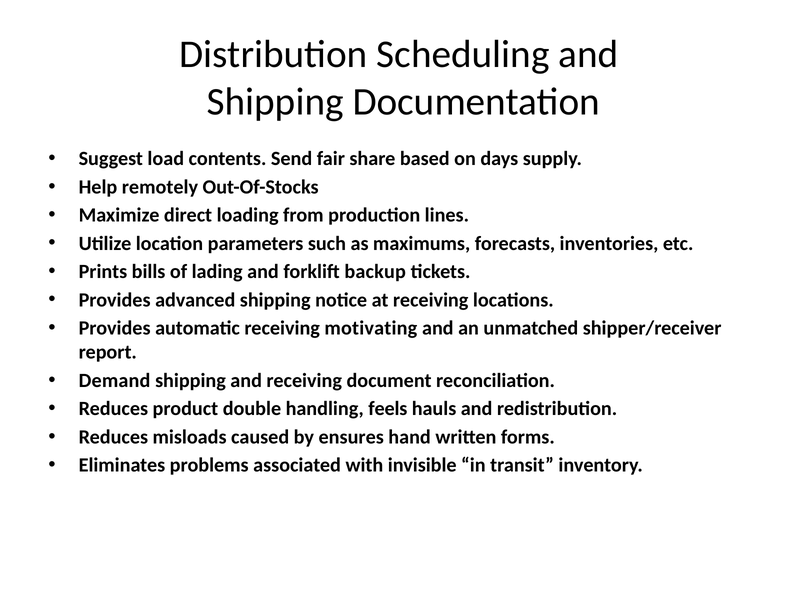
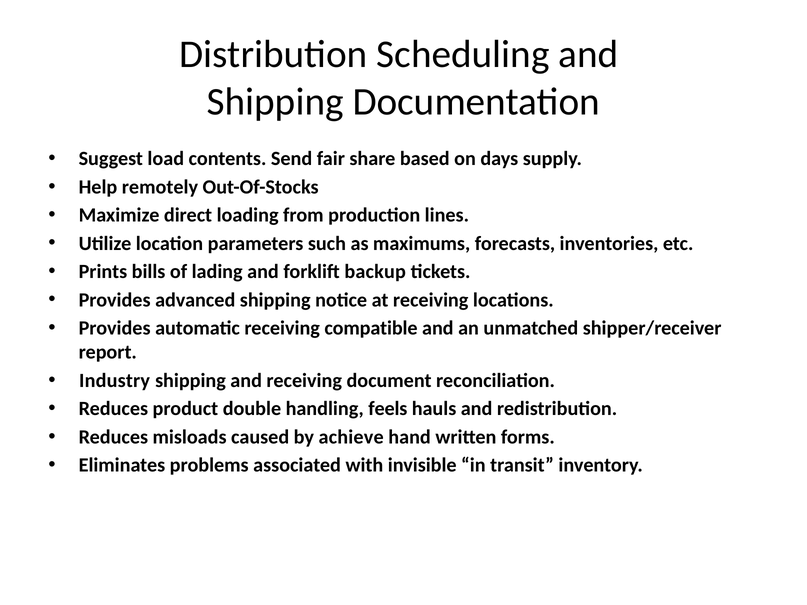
motivating: motivating -> compatible (371, 328)
Demand: Demand -> Industry (115, 381)
ensures: ensures -> achieve (351, 437)
